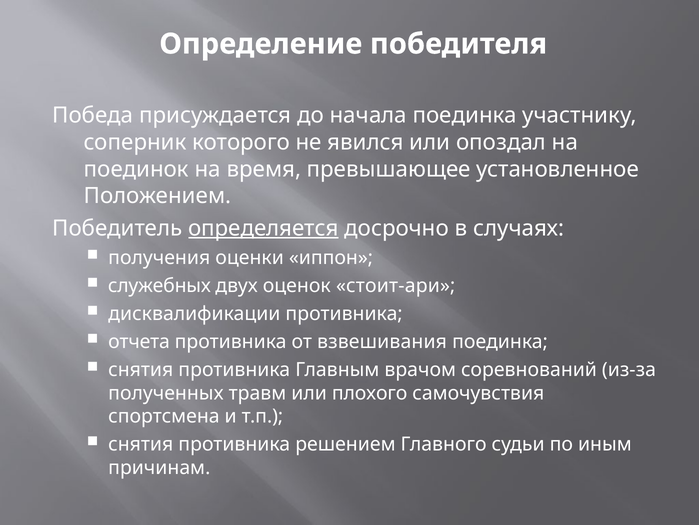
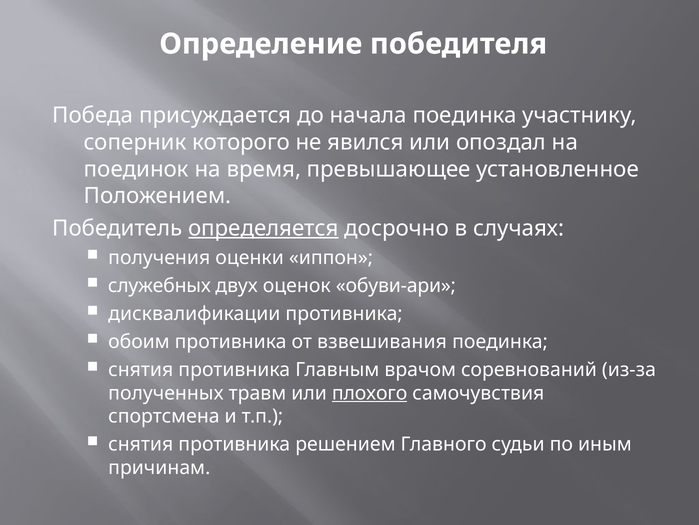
стоит-ари: стоит-ари -> обуви-ари (396, 285)
отчета: отчета -> обоим (139, 341)
плохого underline: none -> present (370, 393)
